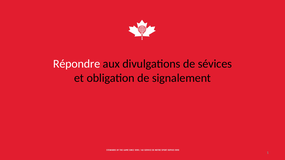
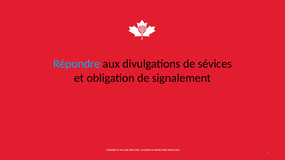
Répondre colour: white -> light blue (77, 64)
